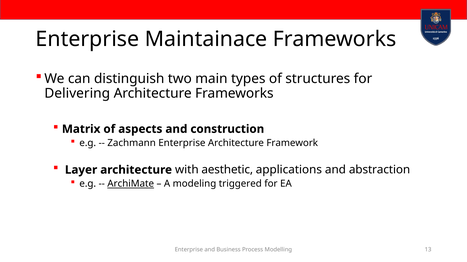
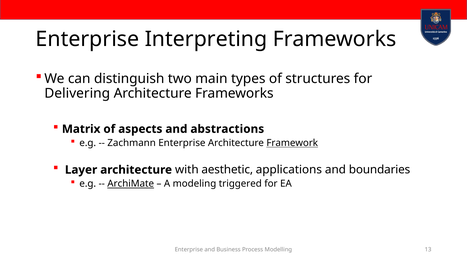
Maintainace: Maintainace -> Interpreting (206, 39)
construction: construction -> abstractions (227, 129)
Framework underline: none -> present (292, 143)
abstraction: abstraction -> boundaries (380, 170)
